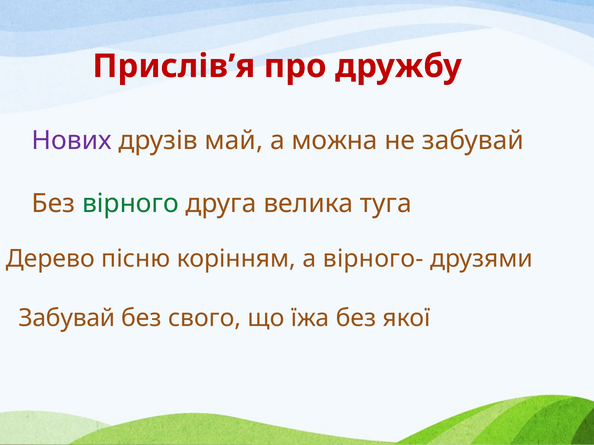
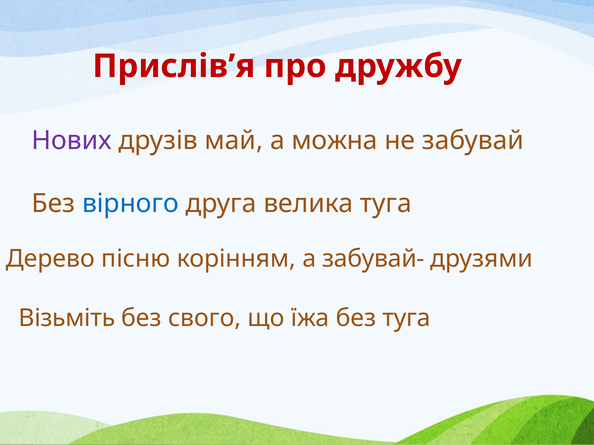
вірного colour: green -> blue (130, 204)
вірного-: вірного- -> забувай- (373, 259)
Забувай: Забувай -> Візьміть (67, 319)
без якої: якої -> туга (407, 319)
